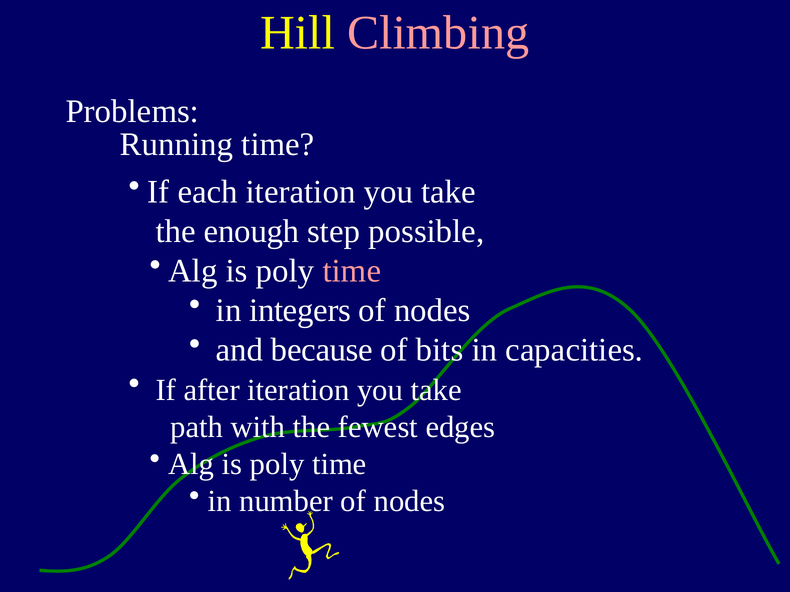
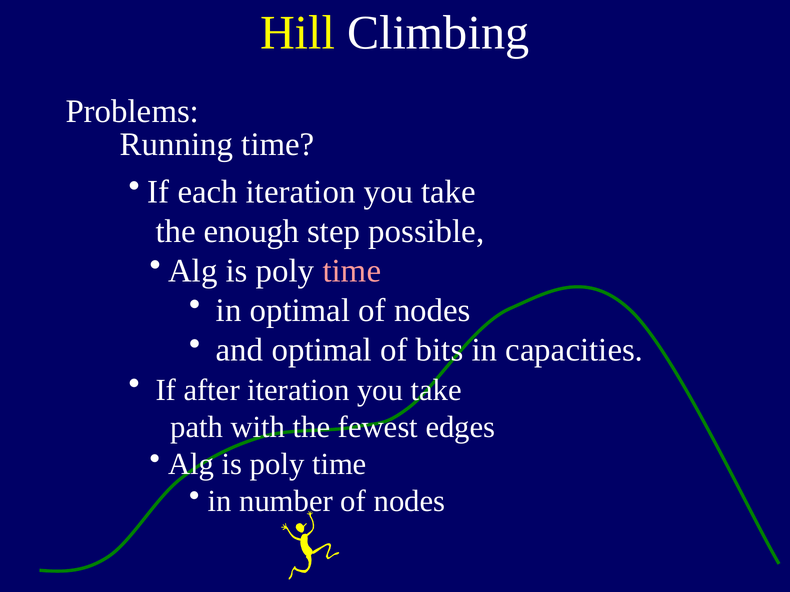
Climbing colour: pink -> white (438, 33)
in integers: integers -> optimal (300, 310)
and because: because -> optimal (322, 350)
